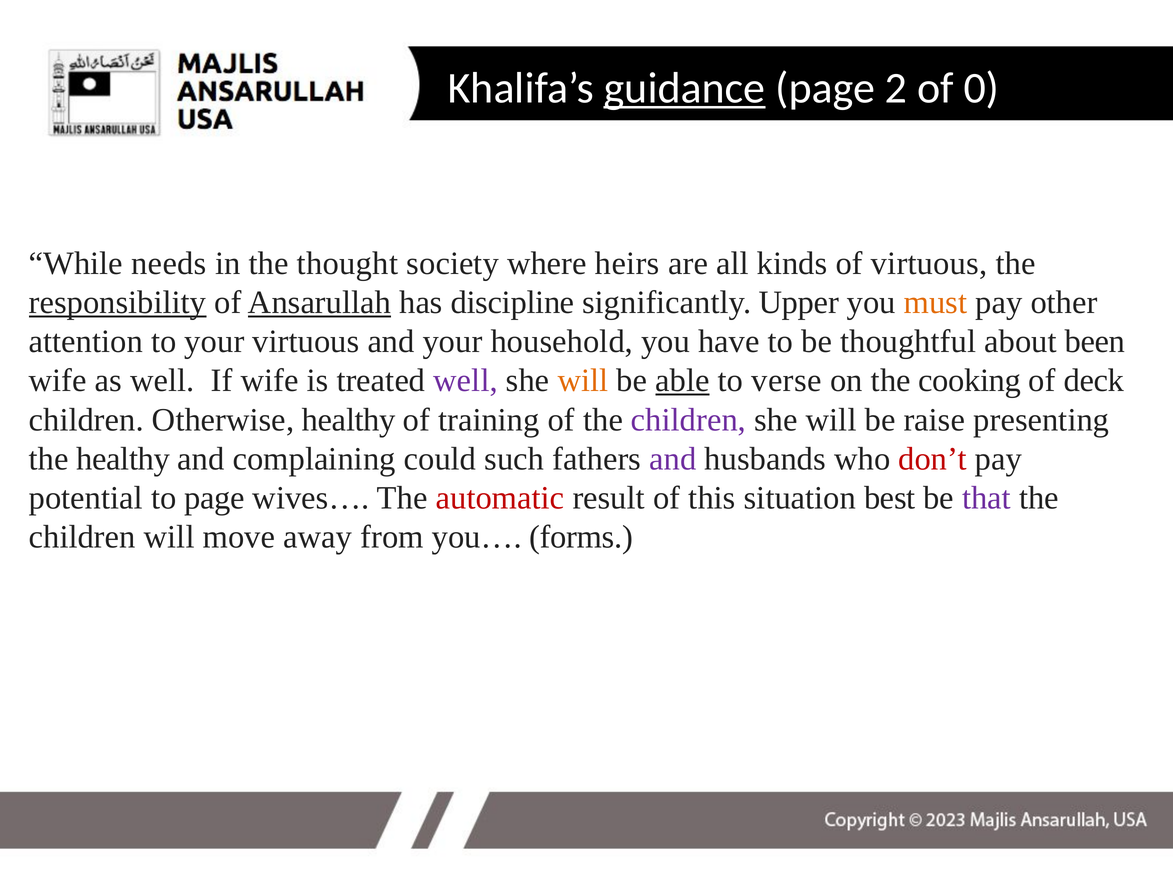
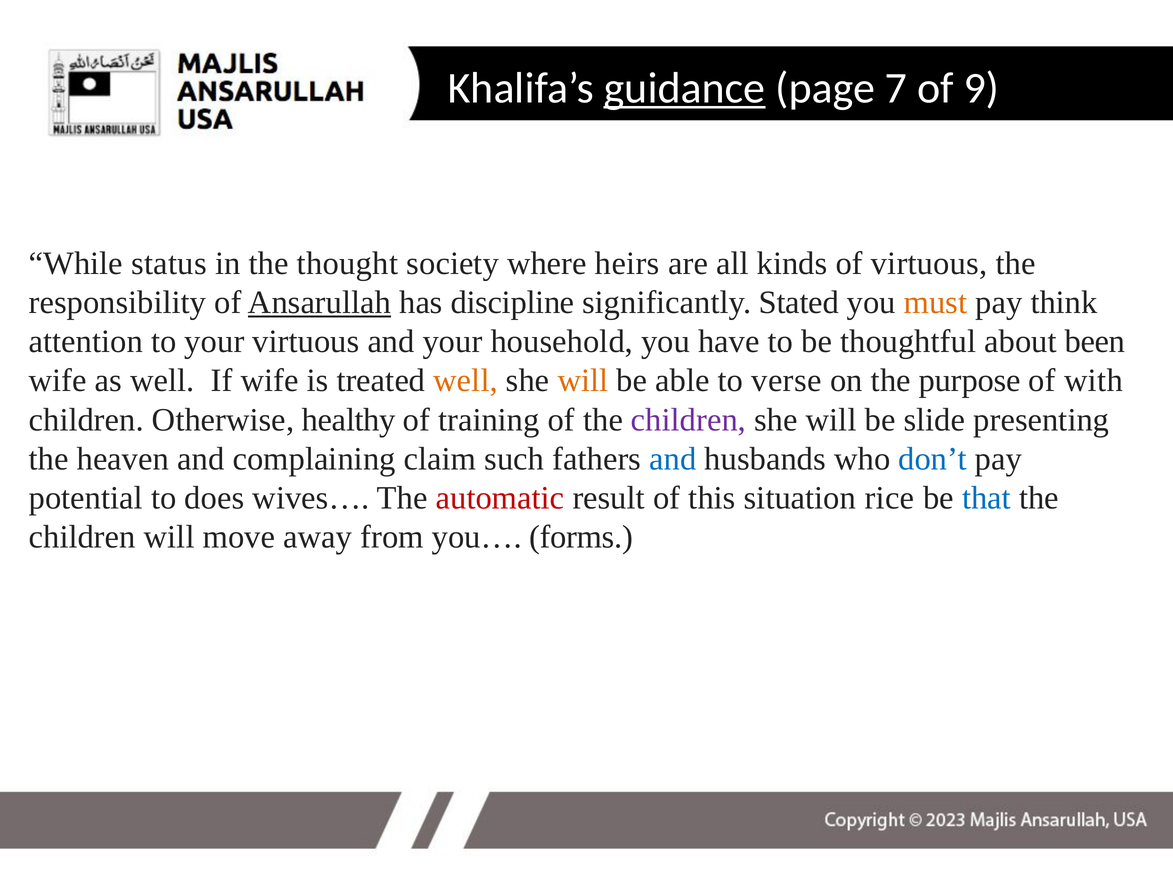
2: 2 -> 7 (896, 88)
0: 0 -> 9 (981, 88)
needs: needs -> status (169, 263)
responsibility underline: present -> none (118, 302)
Upper: Upper -> Stated (799, 302)
other: other -> think (1064, 302)
well colour: purple -> orange (466, 381)
able underline: present -> none (683, 381)
cooking: cooking -> purpose (970, 381)
deck: deck -> with (1094, 381)
raise: raise -> slide (934, 420)
the healthy: healthy -> heaven (123, 459)
could: could -> claim (440, 459)
and colour: purple -> blue (673, 459)
don’t colour: red -> blue (933, 459)
to page: page -> does (214, 498)
best: best -> rice (889, 498)
that colour: purple -> blue (986, 498)
